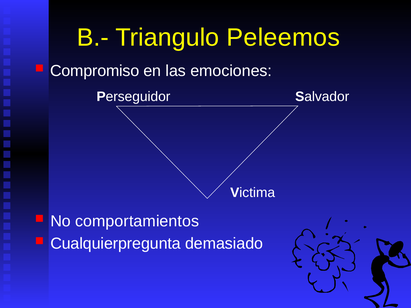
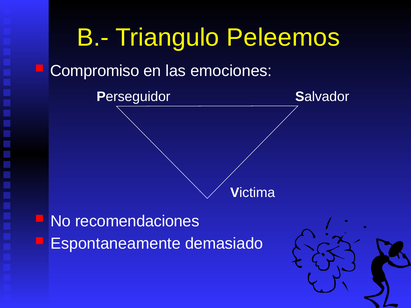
comportamientos: comportamientos -> recomendaciones (137, 221)
Cualquierpregunta: Cualquierpregunta -> Espontaneamente (115, 244)
